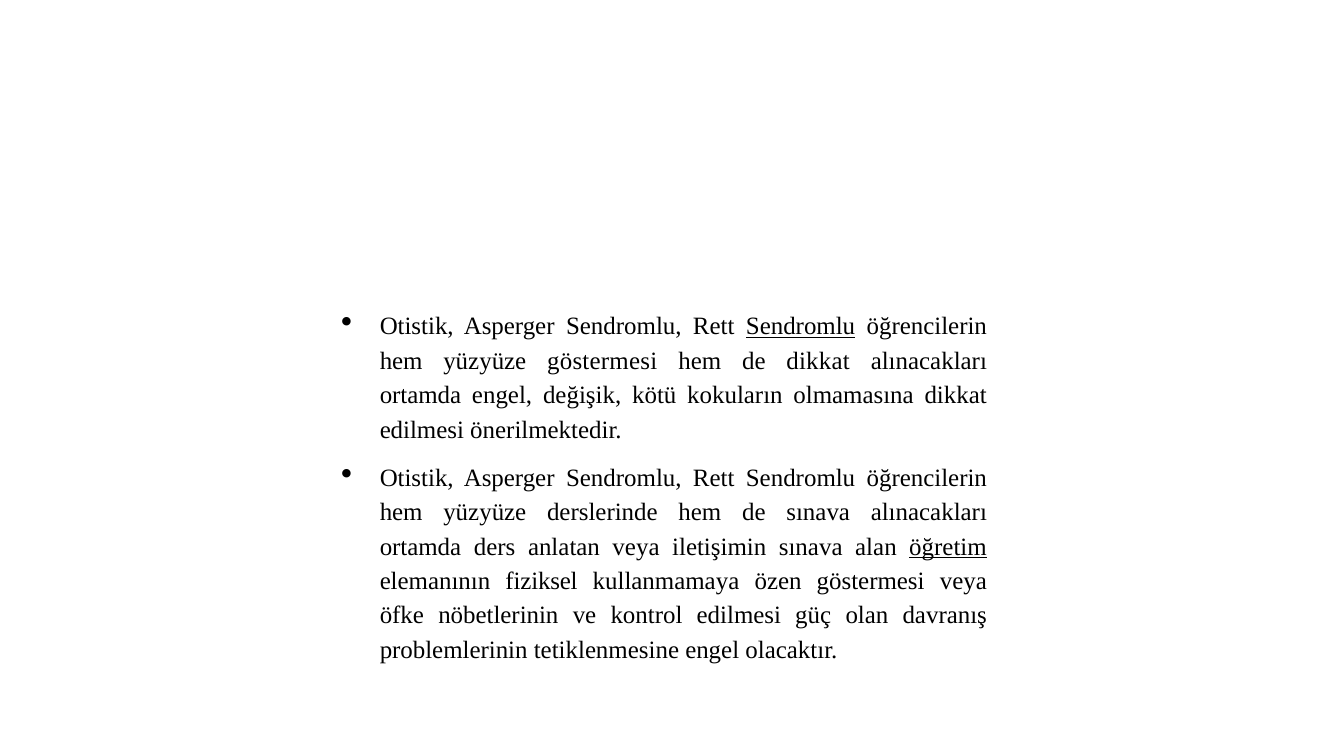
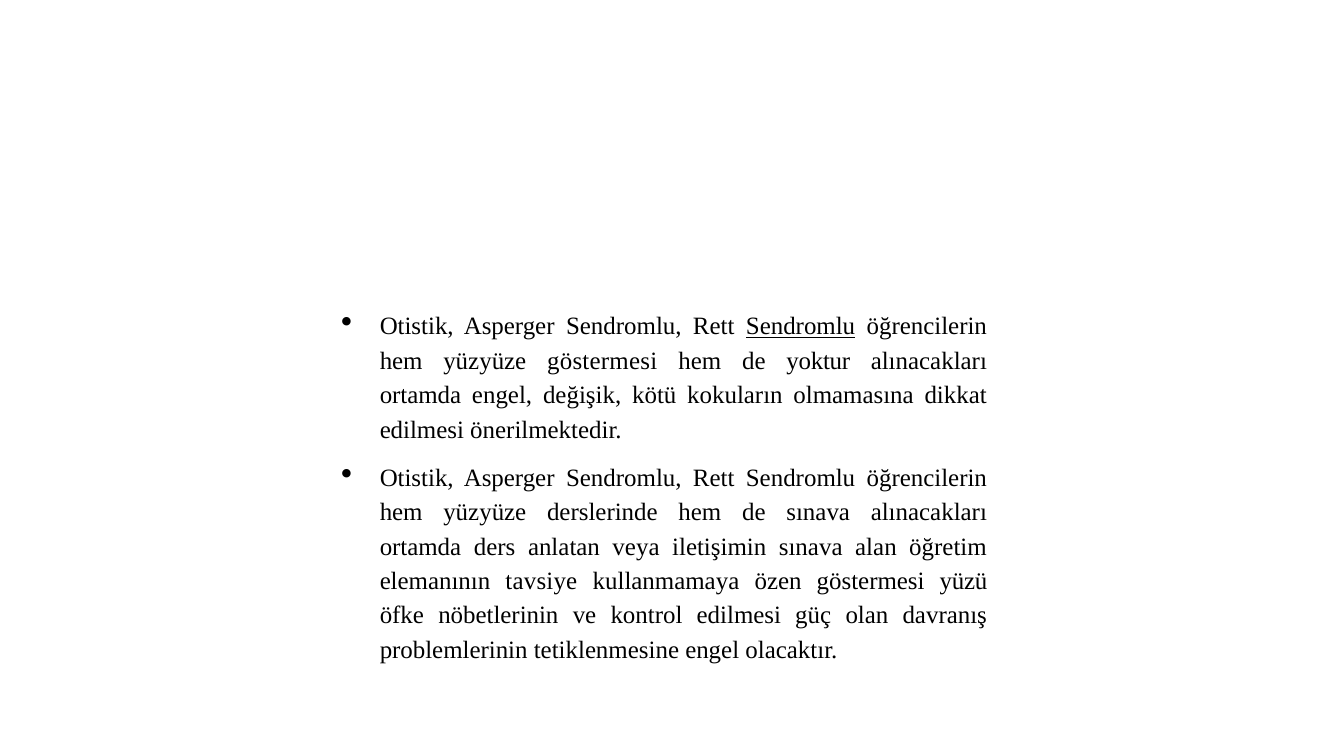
de dikkat: dikkat -> yoktur (818, 361)
öğretim underline: present -> none (948, 547)
fiziksel: fiziksel -> tavsiye (541, 581)
göstermesi veya: veya -> yüzü (963, 581)
